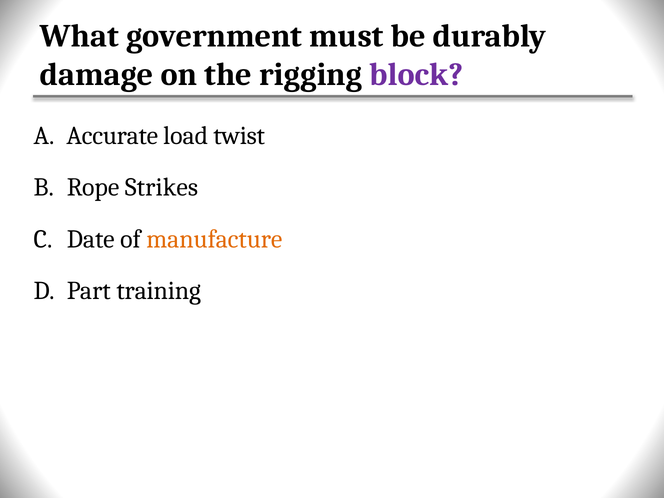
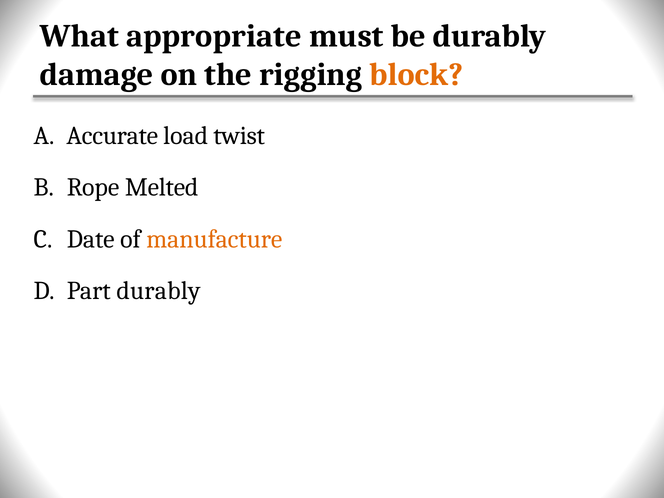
government: government -> appropriate (214, 36)
block colour: purple -> orange (416, 75)
Strikes: Strikes -> Melted (162, 187)
Part training: training -> durably (158, 291)
